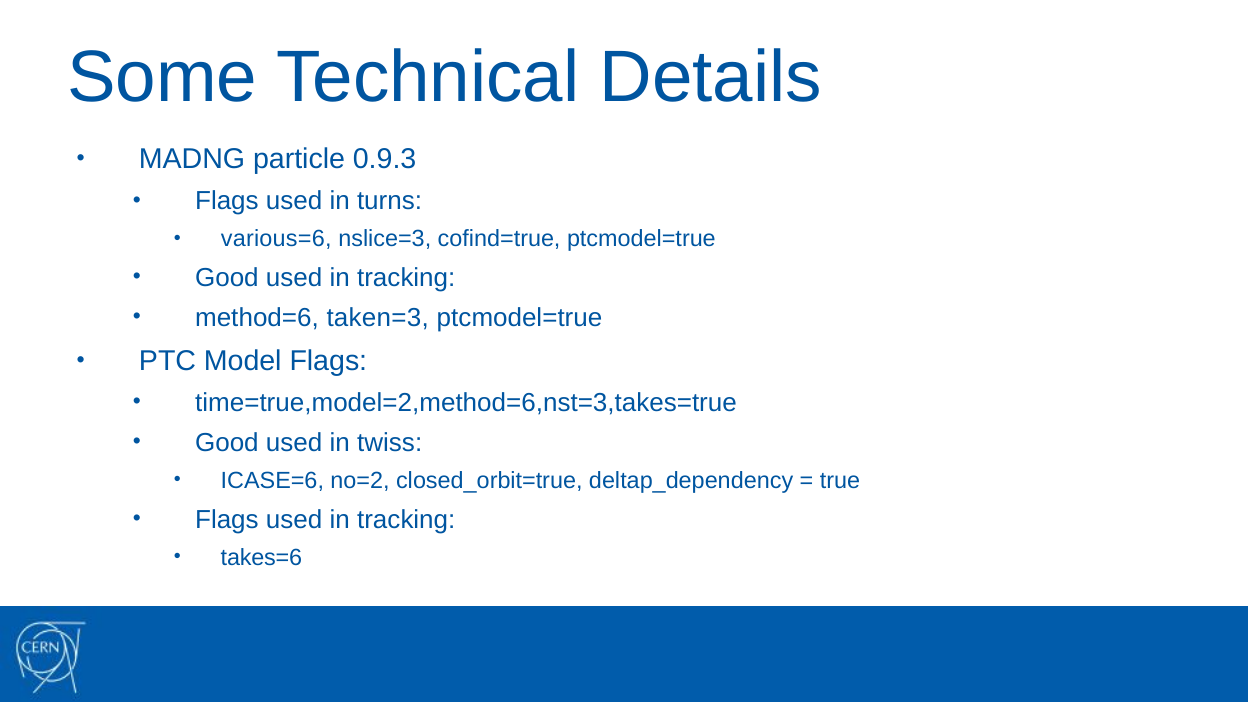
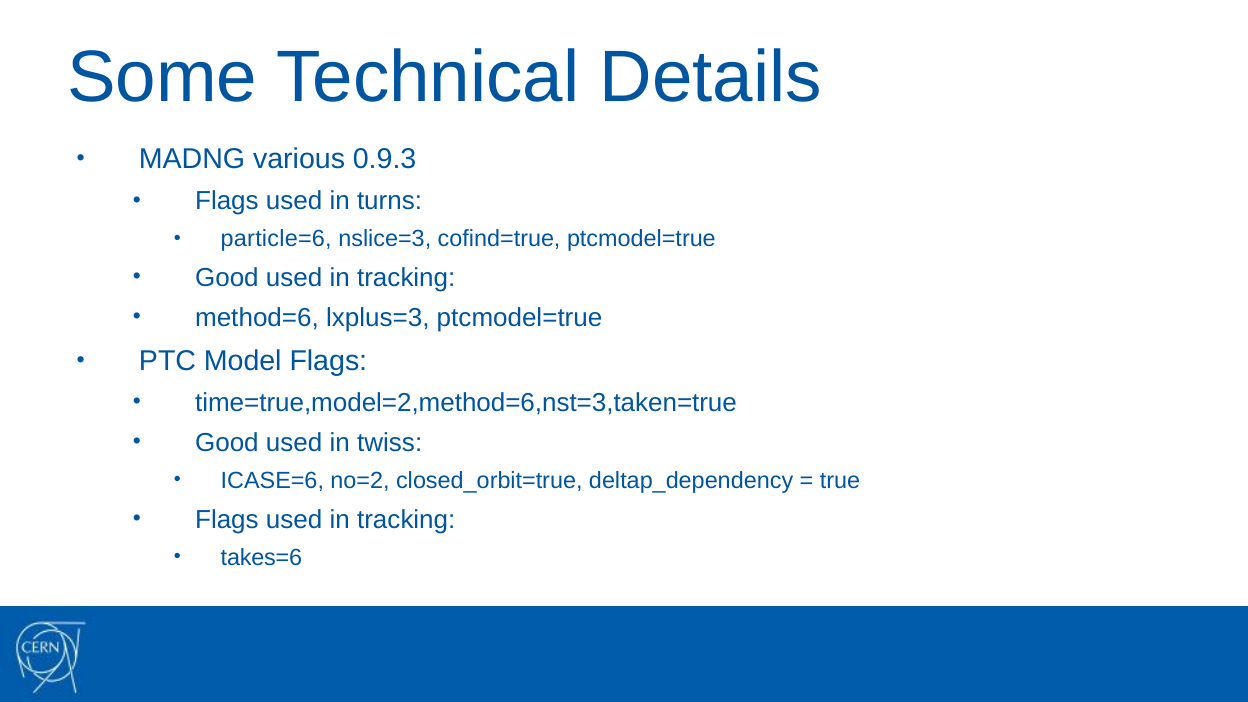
particle: particle -> various (299, 159)
various=6: various=6 -> particle=6 (276, 239)
taken=3: taken=3 -> lxplus=3 (378, 318)
time=true,model=2,method=6,nst=3,takes=true: time=true,model=2,method=6,nst=3,takes=true -> time=true,model=2,method=6,nst=3,taken=true (466, 403)
